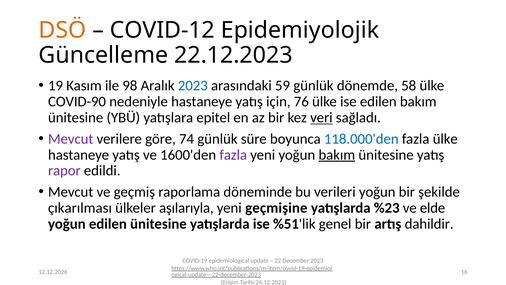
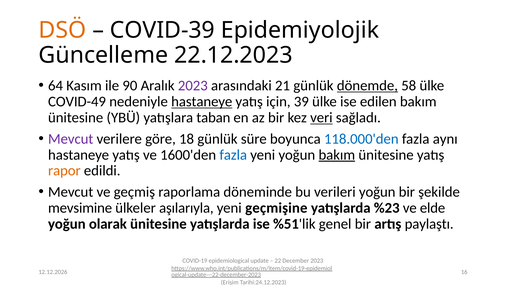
COVID-12: COVID-12 -> COVID-39 (162, 30)
19: 19 -> 64 (56, 86)
98: 98 -> 90 (130, 86)
2023 colour: blue -> purple (193, 86)
59: 59 -> 21 (283, 86)
dönemde underline: none -> present (367, 86)
COVID-90: COVID-90 -> COVID-49 (77, 101)
hastaneye underline: none -> present (202, 101)
76: 76 -> 39 (301, 101)
epitel: epitel -> taban (213, 117)
74: 74 -> 18 (187, 139)
fazla ülke: ülke -> aynı (445, 139)
fazla colour: purple -> blue (233, 155)
rapor colour: purple -> orange (64, 171)
çıkarılması: çıkarılması -> mevsimine (80, 208)
yoğun edilen: edilen -> olarak (108, 224)
dahildir: dahildir -> paylaştı (429, 224)
